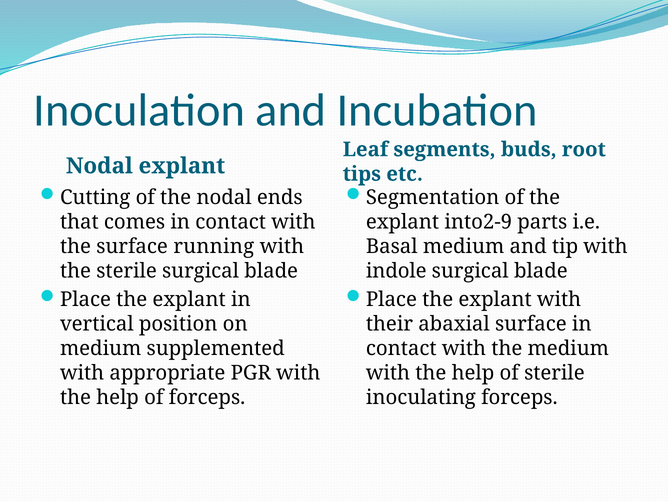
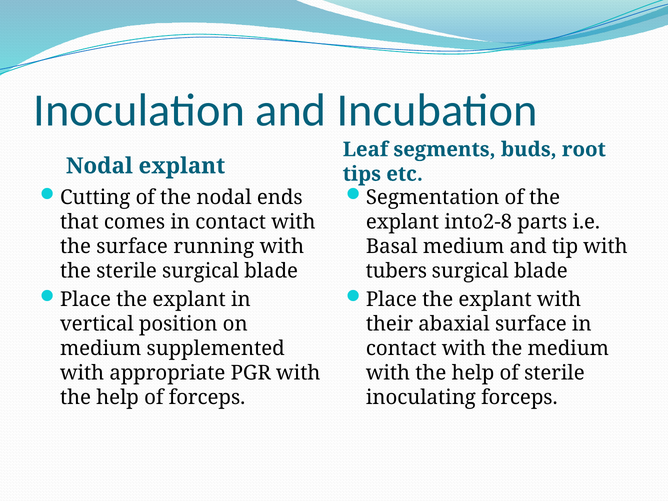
into2-9: into2-9 -> into2-8 (478, 222)
indole: indole -> tubers (396, 271)
